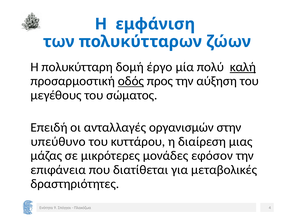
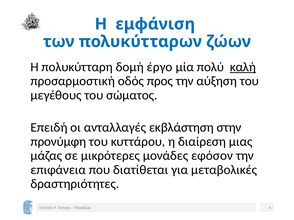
οδός underline: present -> none (131, 81)
οργανισμών: οργανισμών -> εκβλάστηση (181, 128)
υπεύθυνο: υπεύθυνο -> προνύμφη (58, 142)
